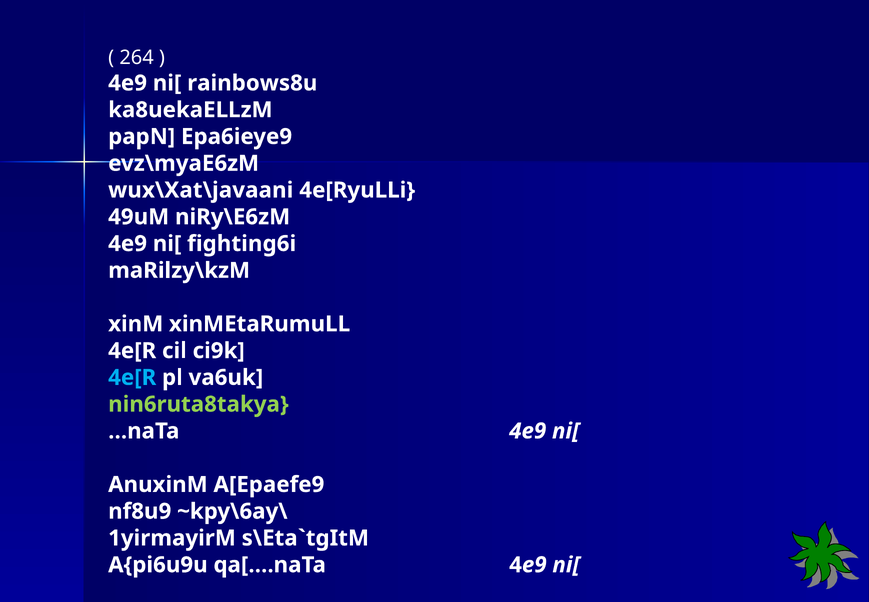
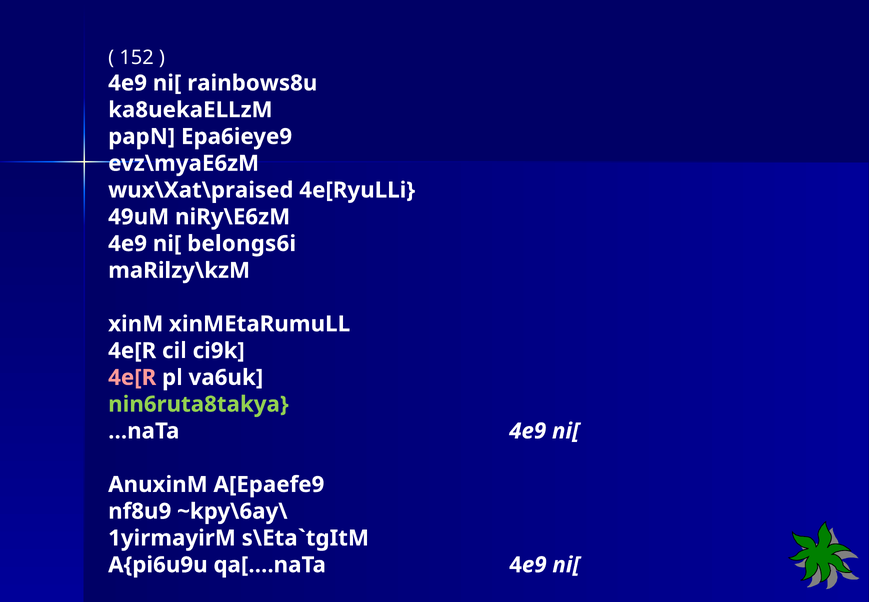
264: 264 -> 152 (137, 57)
wux\Xat\javaani: wux\Xat\javaani -> wux\Xat\praised (201, 190)
fighting6i: fighting6i -> belongs6i (242, 244)
4e[R colour: light blue -> pink (132, 377)
